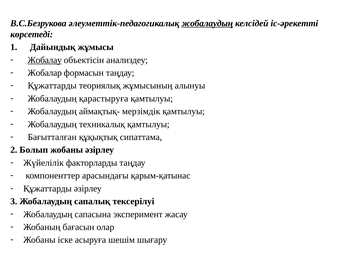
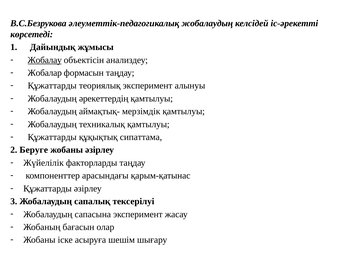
жобалаудың underline: present -> none (207, 23)
теориялық жұмысының: жұмысының -> эксперимент (148, 86)
қарастыруға: қарастыруға -> әрекеттердің (104, 99)
Бағытталған: Бағытталған -> Құжаттарды (52, 137)
Болып: Болып -> Беруге (34, 150)
